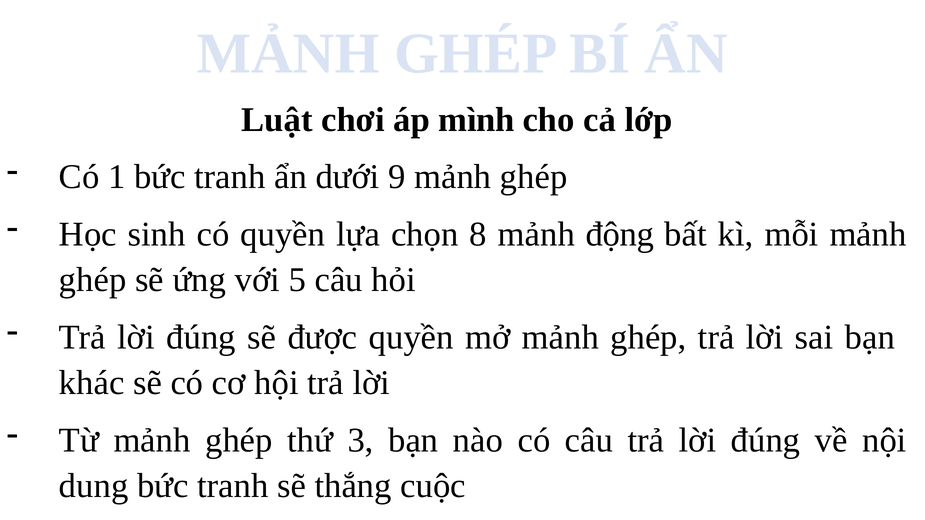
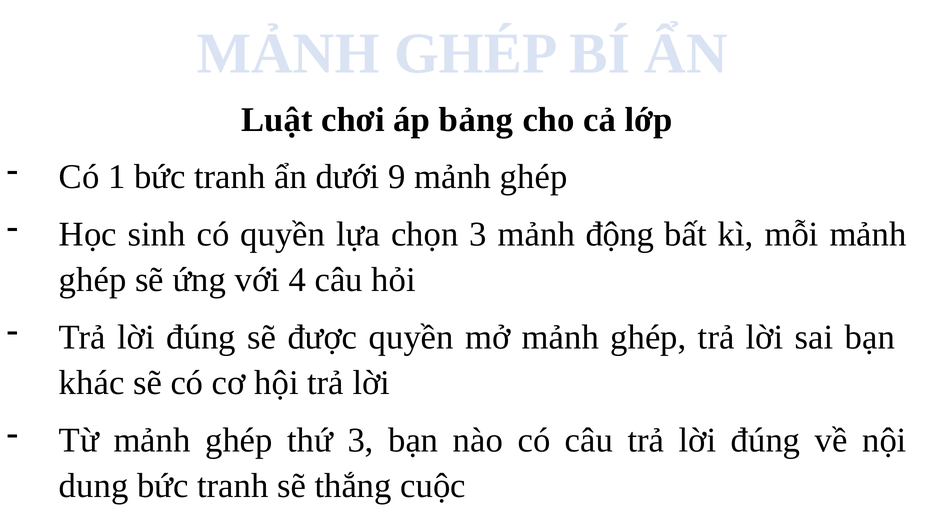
mình: mình -> bảng (476, 120)
chọn 8: 8 -> 3 (478, 234)
5: 5 -> 4 (297, 280)
